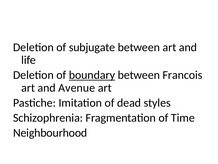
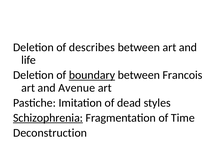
subjugate: subjugate -> describes (92, 47)
Schizophrenia underline: none -> present (48, 117)
Neighbourhood: Neighbourhood -> Deconstruction (50, 132)
